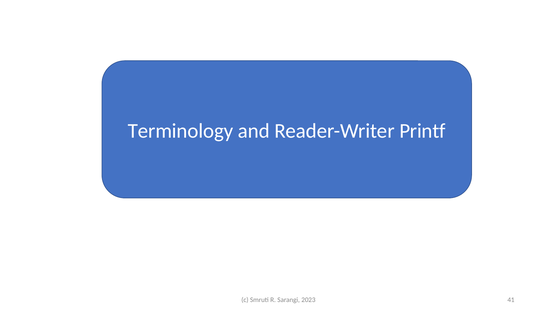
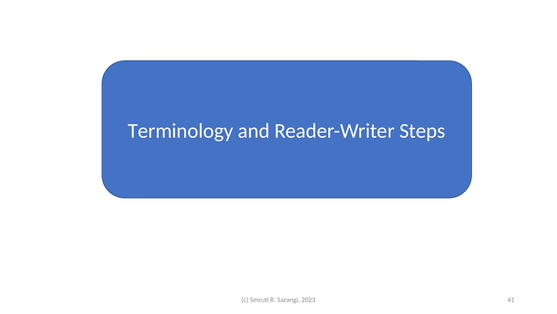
Printf: Printf -> Steps (422, 131)
